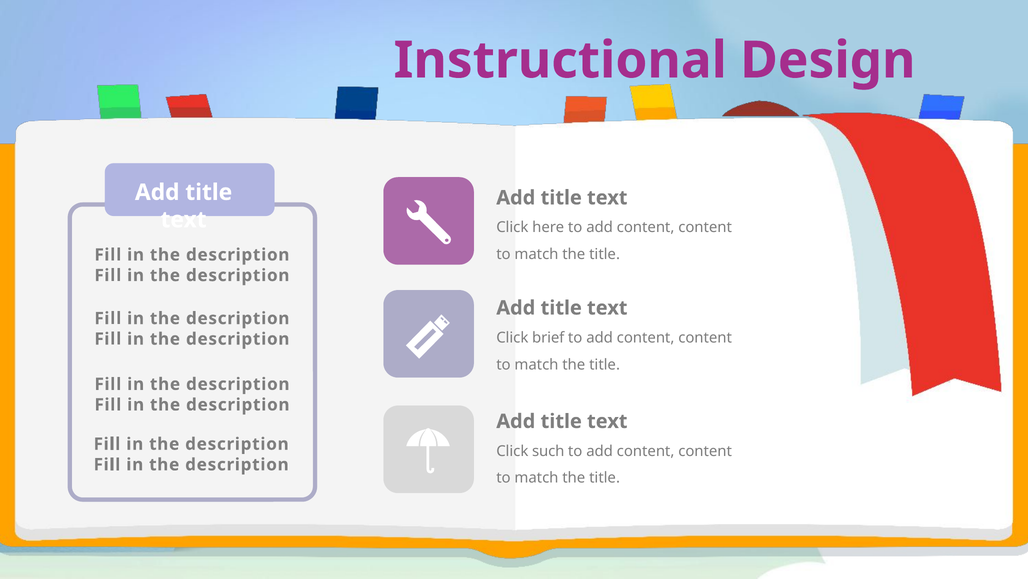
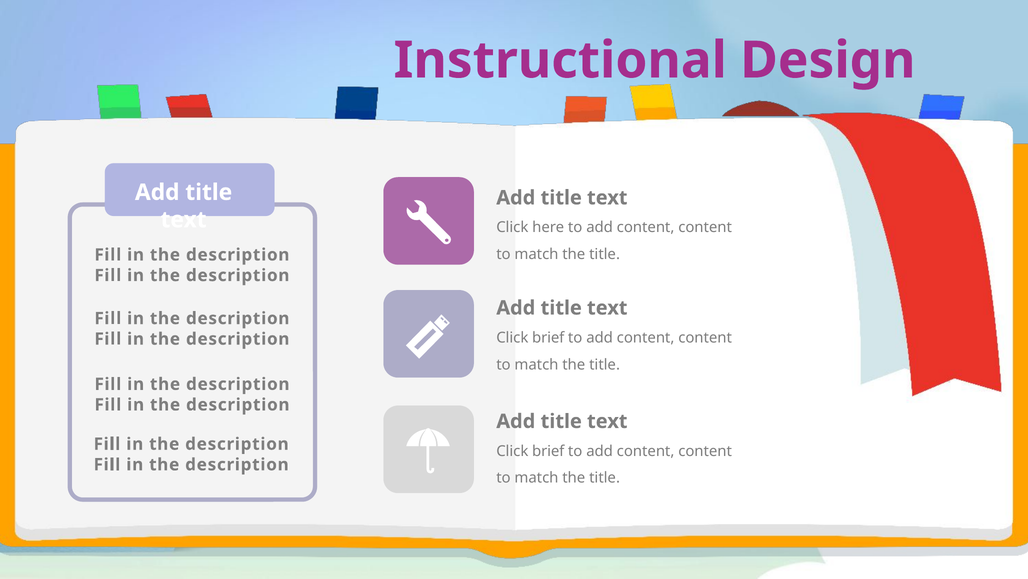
such: such -> brief (548, 451)
